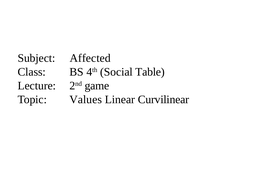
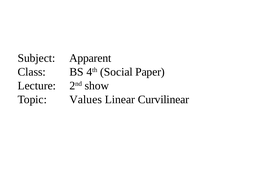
Affected: Affected -> Apparent (90, 58)
Table: Table -> Paper (150, 72)
game: game -> show (97, 86)
